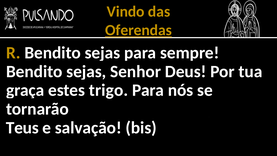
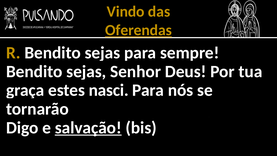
trigo: trigo -> nasci (109, 90)
Teus: Teus -> Digo (22, 128)
salvação underline: none -> present (88, 128)
